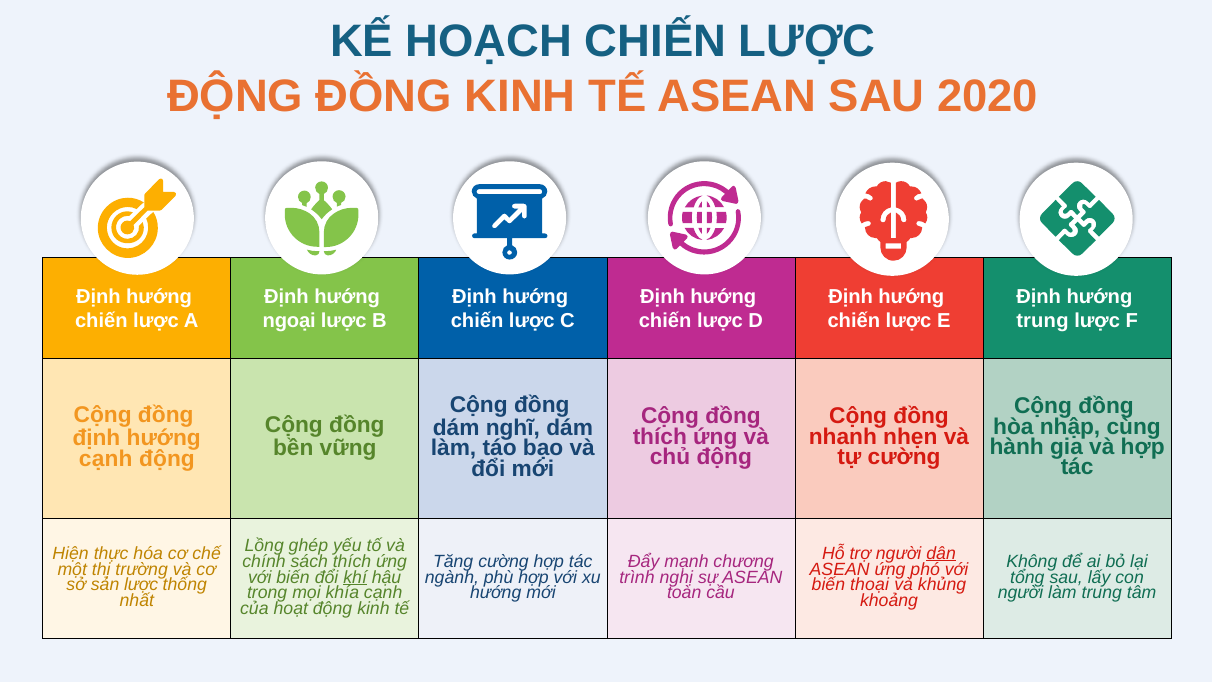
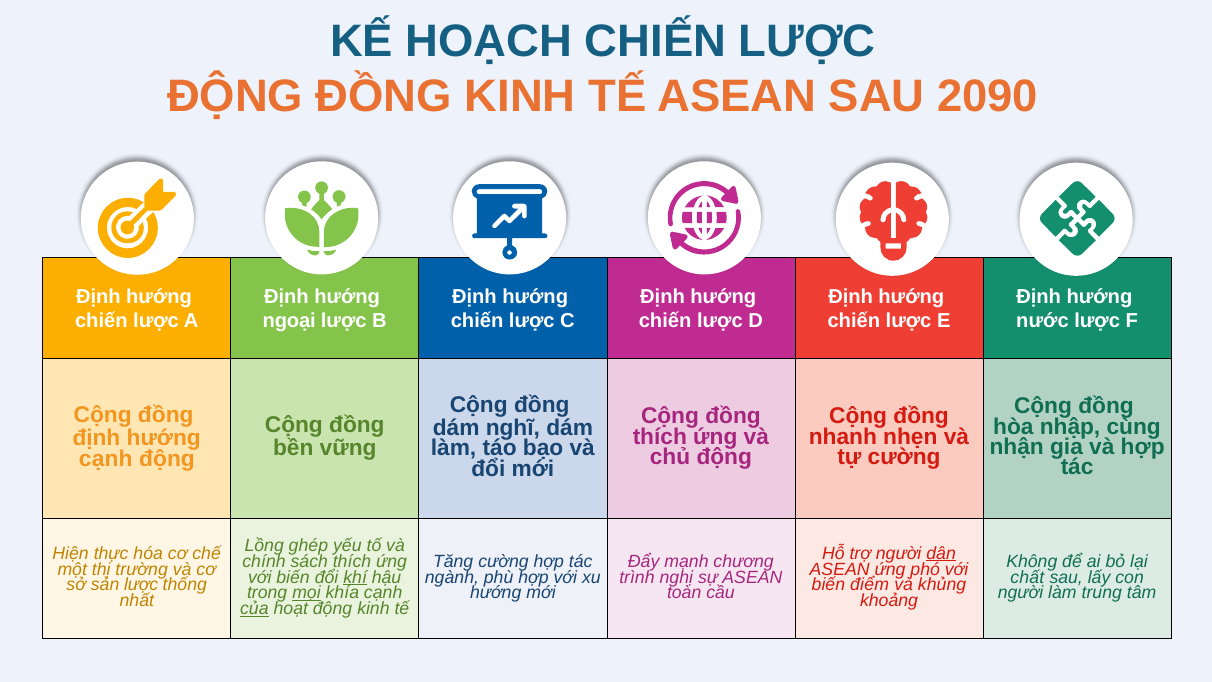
2020: 2020 -> 2090 (988, 96)
trung: trung -> nước (1043, 321)
hành: hành -> nhận (1017, 447)
tổng: tổng -> chất (1027, 577)
thoại: thoại -> điểm (870, 585)
mọi underline: none -> present (306, 593)
của underline: none -> present (254, 609)
